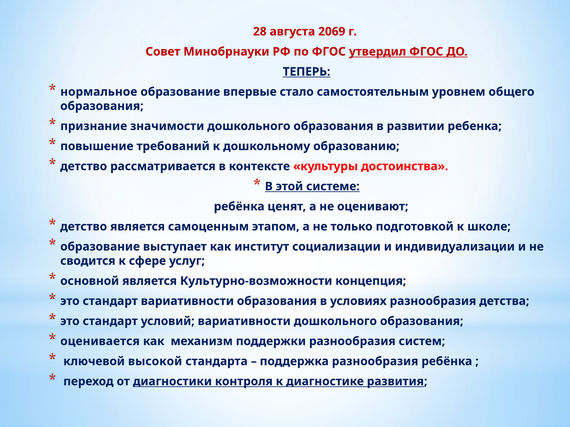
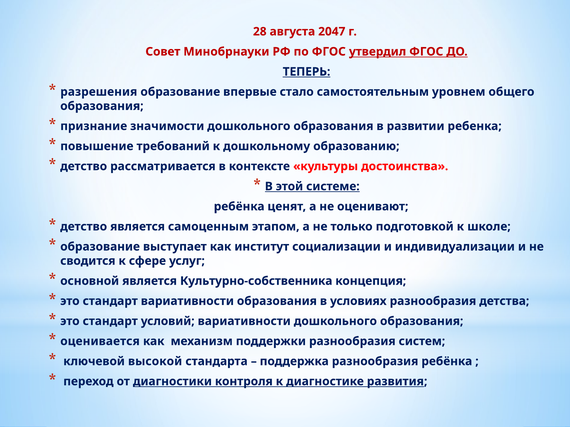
2069: 2069 -> 2047 (332, 32)
нормальное: нормальное -> разрешения (99, 92)
Культурно-возможности: Культурно-возможности -> Культурно-собственника (256, 281)
